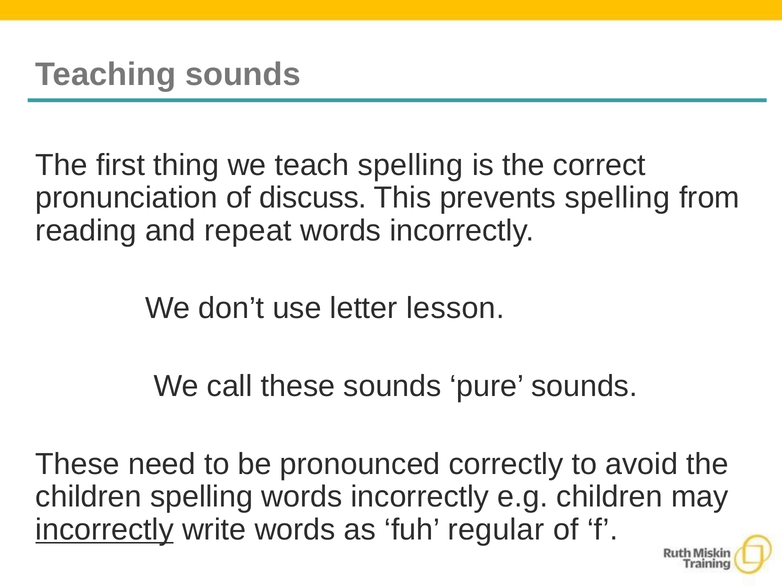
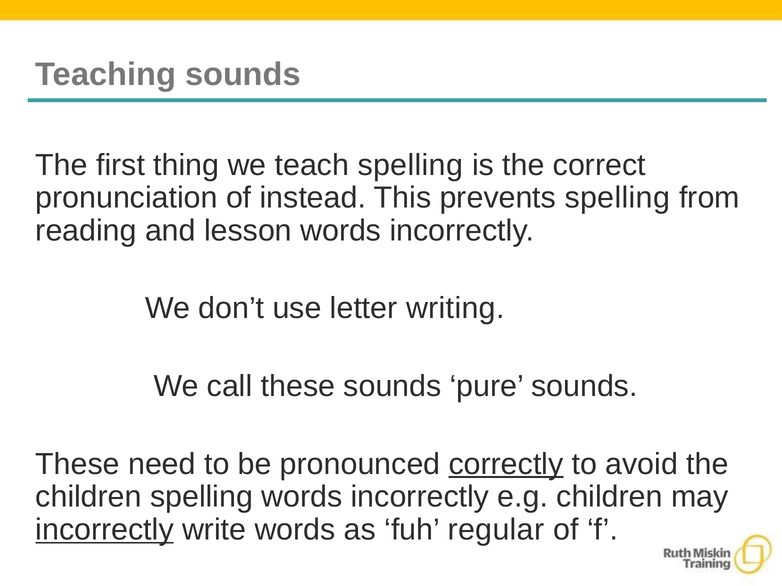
discuss: discuss -> instead (313, 198)
repeat: repeat -> lesson (248, 231)
lesson: lesson -> writing (455, 309)
correctly underline: none -> present (506, 464)
